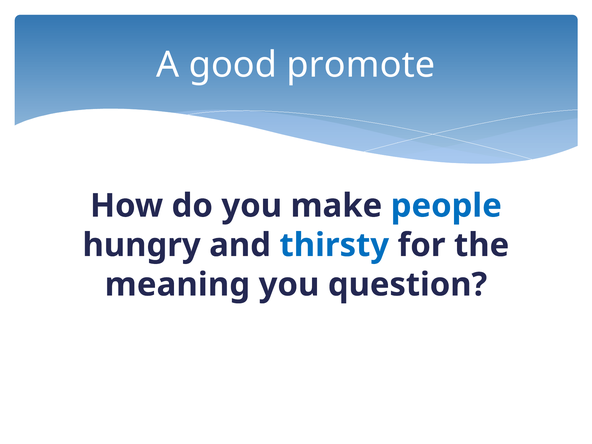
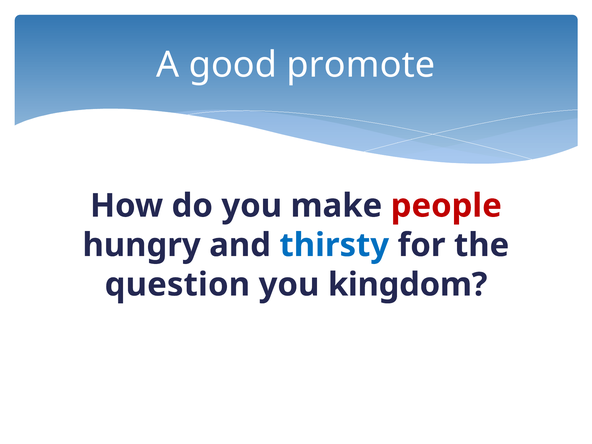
people colour: blue -> red (446, 206)
meaning: meaning -> question (177, 285)
question: question -> kingdom (408, 285)
